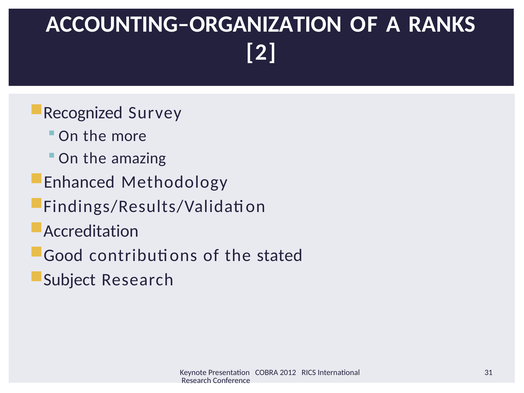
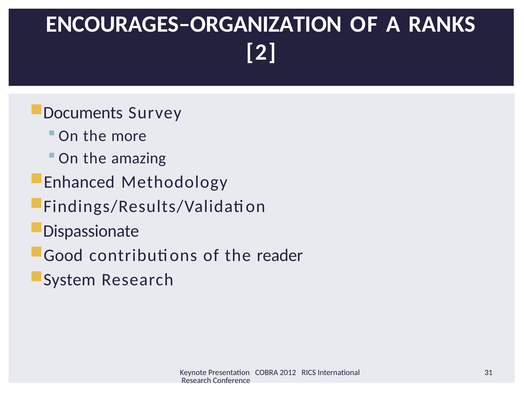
ACCOUNTING–ORGANIZATION: ACCOUNTING–ORGANIZATION -> ENCOURAGES–ORGANIZATION (194, 24)
Recognized: Recognized -> Documents (83, 113)
Accreditation: Accreditation -> Dispassionate (91, 231)
stated: stated -> reader (280, 255)
Subject: Subject -> System (69, 280)
